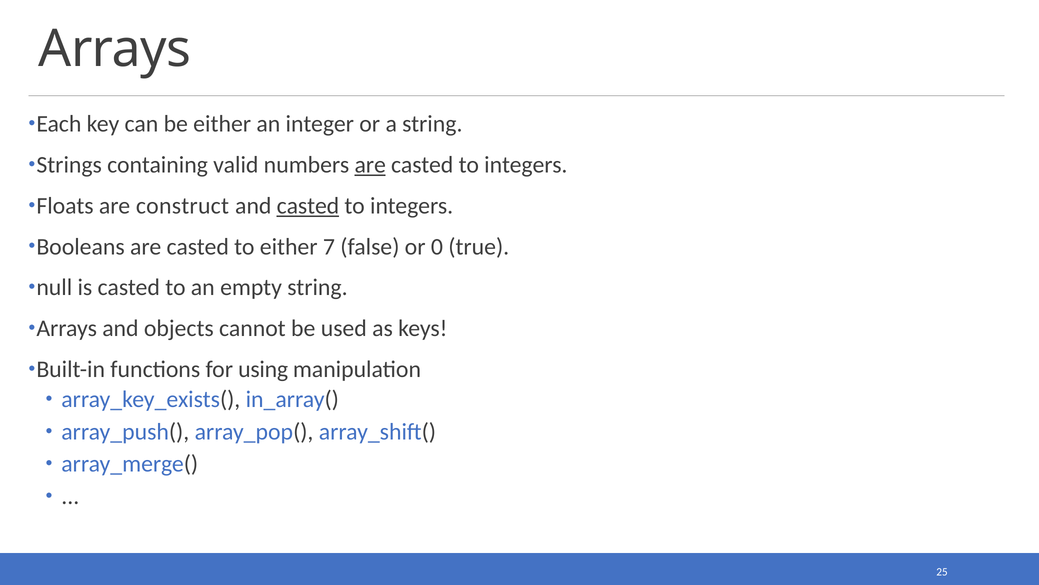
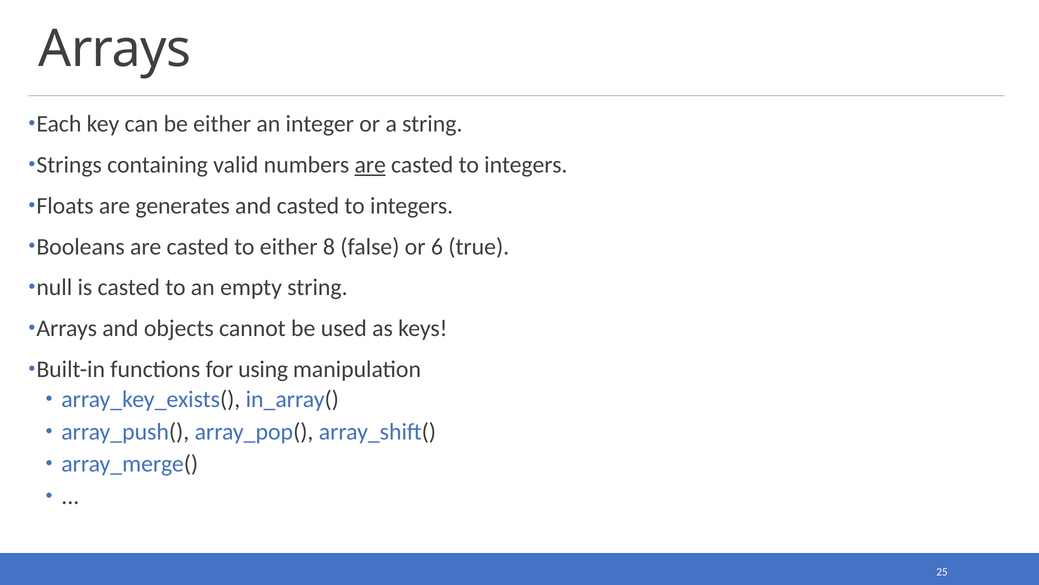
construct: construct -> generates (183, 206)
casted underline: present -> none (308, 206)
7: 7 -> 8 (329, 246)
0: 0 -> 6 (437, 246)
